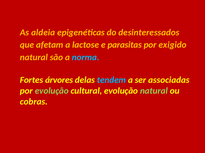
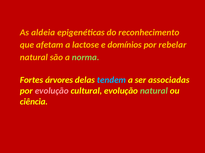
desinteressados: desinteressados -> reconhecimento (149, 33)
parasitas: parasitas -> domínios (125, 45)
exigido: exigido -> rebelar (173, 45)
norma colour: light blue -> light green (86, 57)
evolução colour: light green -> pink (52, 91)
cobras: cobras -> ciência (34, 102)
